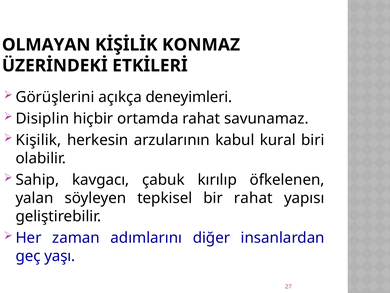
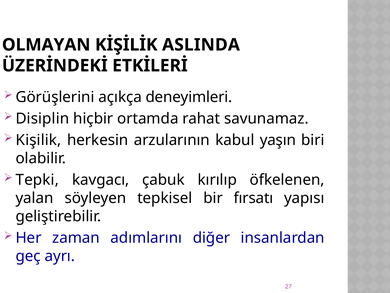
KONMAZ: KONMAZ -> ASLINDA (201, 45)
kural: kural -> yaşın (278, 140)
Sahip: Sahip -> Tepki (37, 180)
bir rahat: rahat -> fırsatı (253, 198)
yaşı: yaşı -> ayrı (60, 256)
